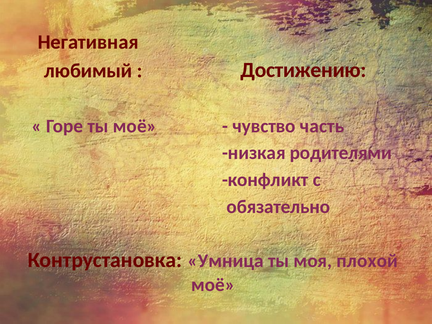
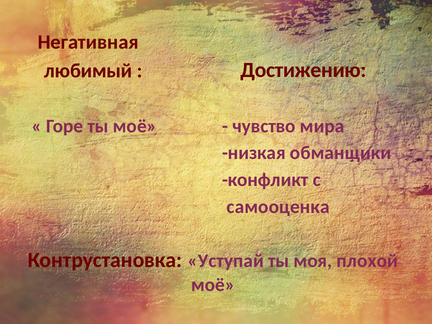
часть: часть -> мира (322, 126)
родителями: родителями -> обманщики (341, 153)
обязательно: обязательно -> самооценка (278, 207)
Умница: Умница -> Уступай (226, 261)
